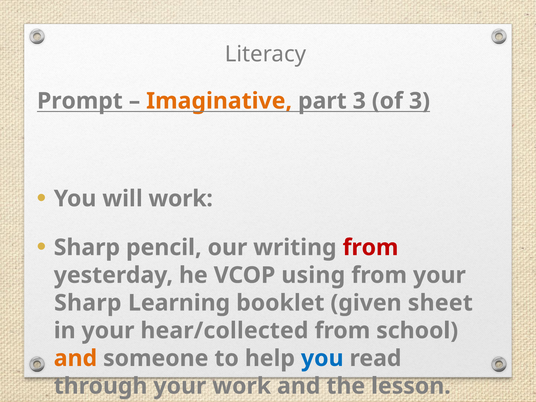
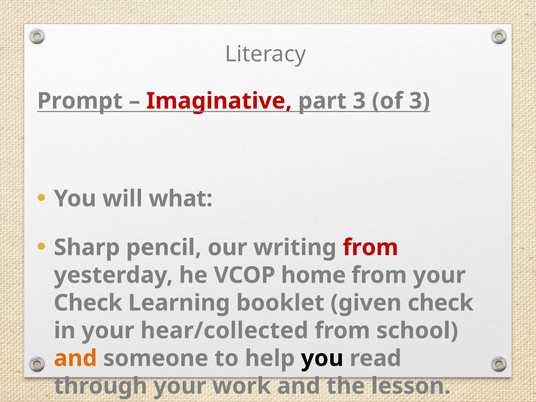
Imaginative colour: orange -> red (219, 101)
will work: work -> what (181, 199)
using: using -> home (313, 275)
Sharp: Sharp -> Check (88, 303)
given sheet: sheet -> check (441, 303)
you colour: blue -> black (322, 358)
